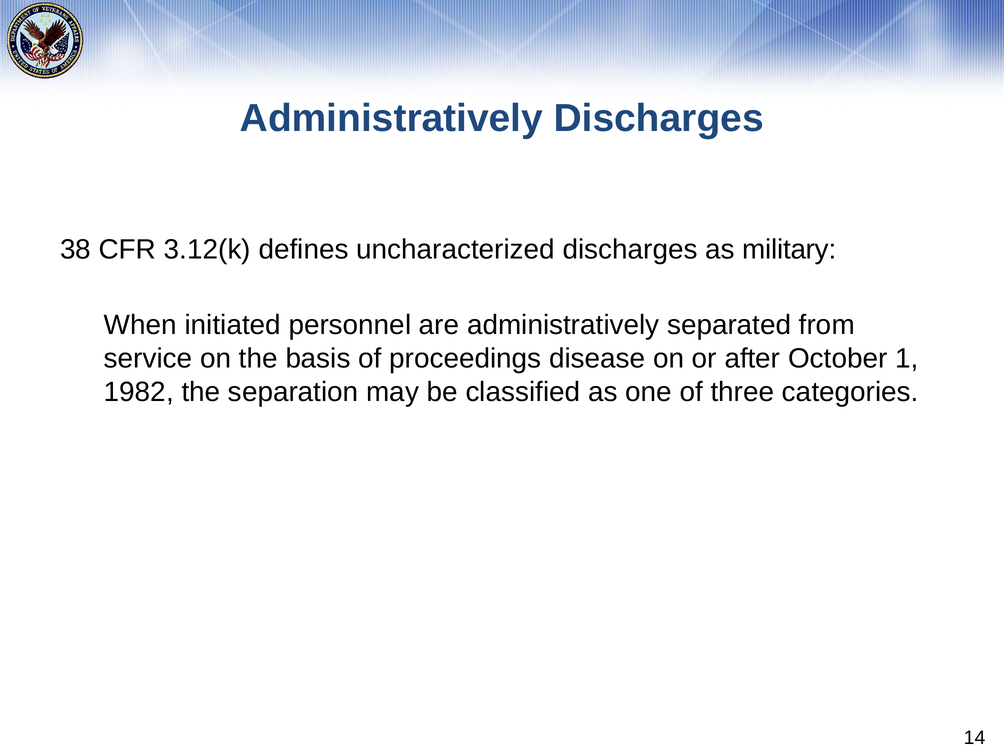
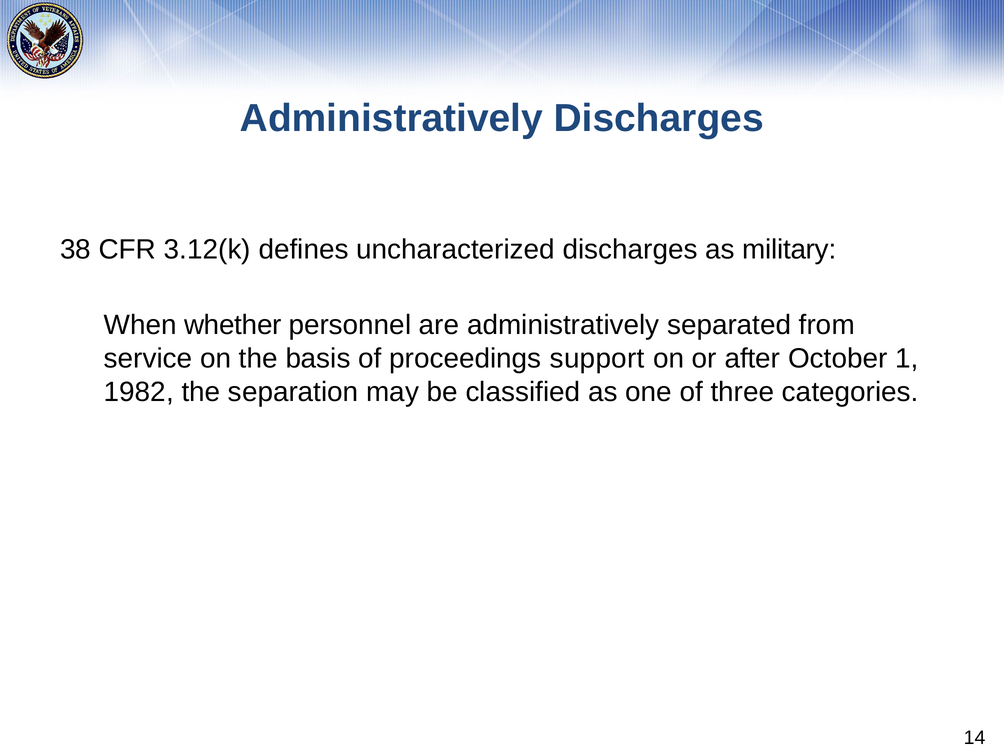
initiated: initiated -> whether (233, 325)
disease: disease -> support (597, 358)
